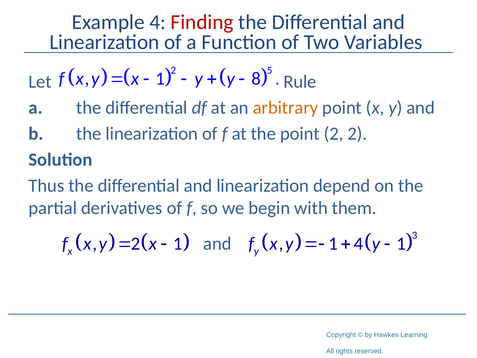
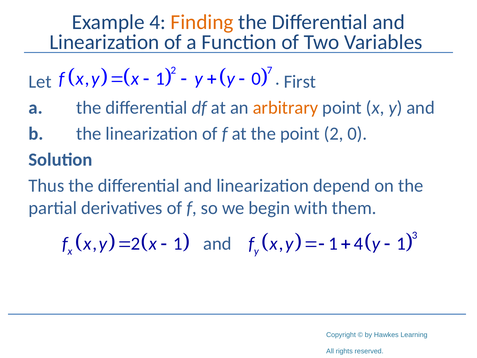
Finding colour: red -> orange (202, 22)
5: 5 -> 7 (270, 70)
1 8: 8 -> 0 (256, 79)
Rule: Rule -> First (300, 82)
2 2: 2 -> 0 (357, 134)
